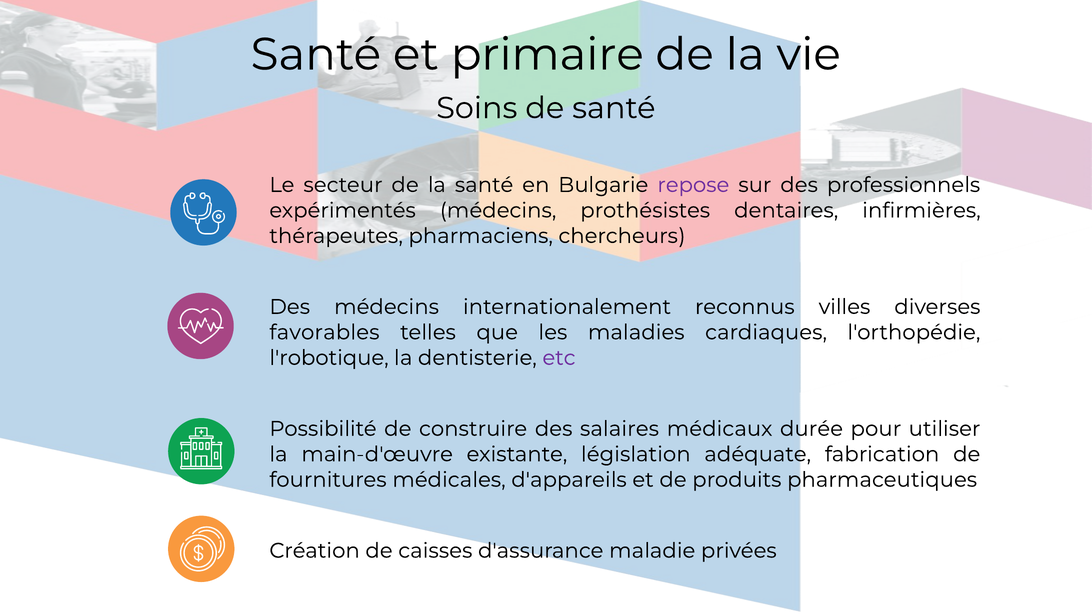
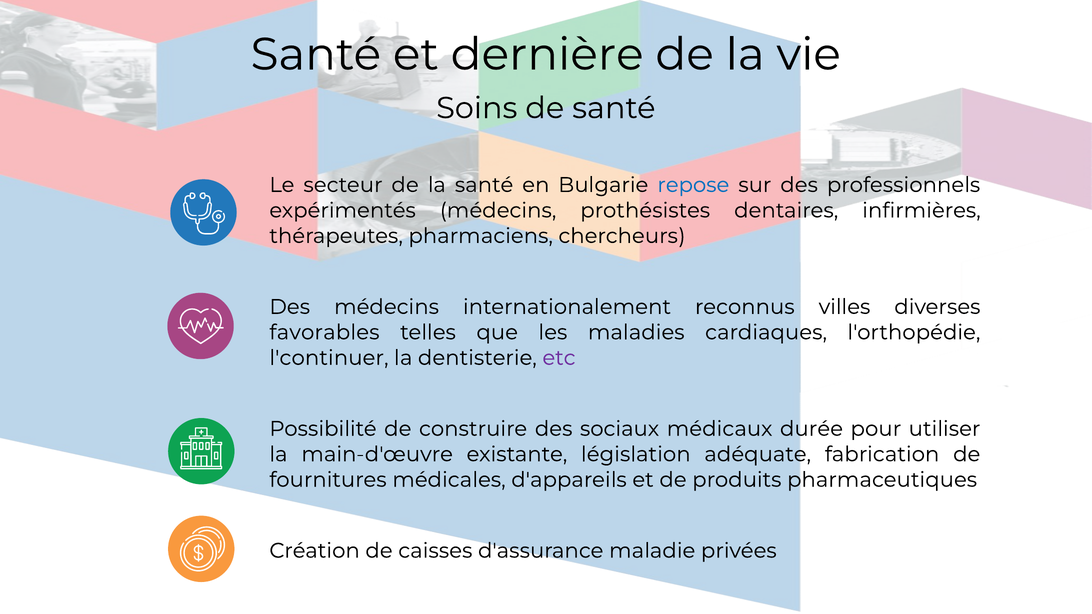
primaire: primaire -> dernière (547, 55)
repose colour: purple -> blue (693, 185)
l'robotique: l'robotique -> l'continuer (329, 358)
salaires: salaires -> sociaux (620, 429)
